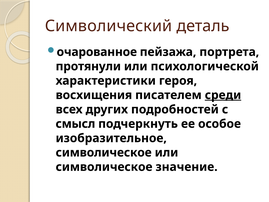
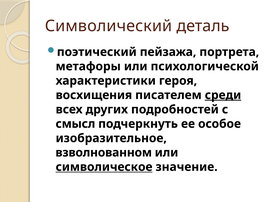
очарованное: очарованное -> поэтический (97, 52)
протянули: протянули -> метафоры (88, 66)
символическое: символическое -> взволнованном (104, 152)
символическое underline: none -> present (104, 167)
